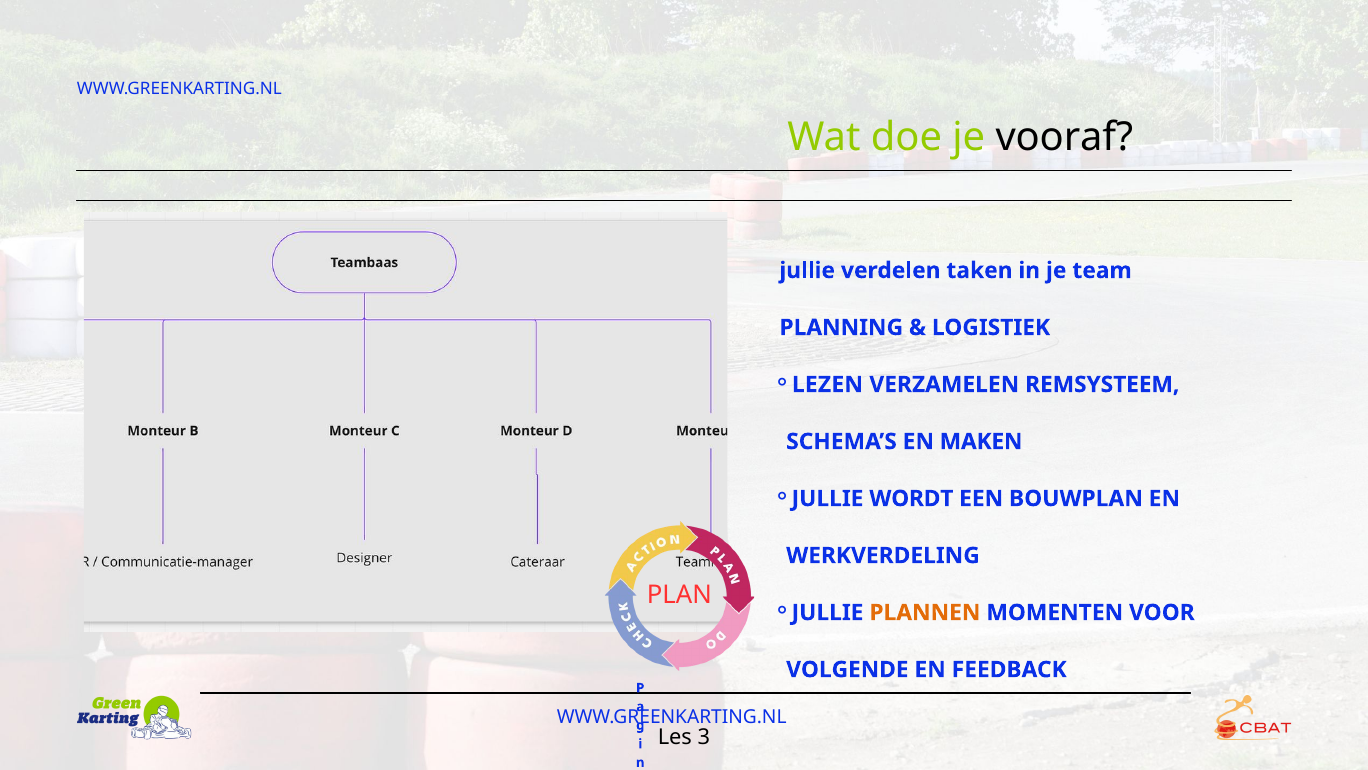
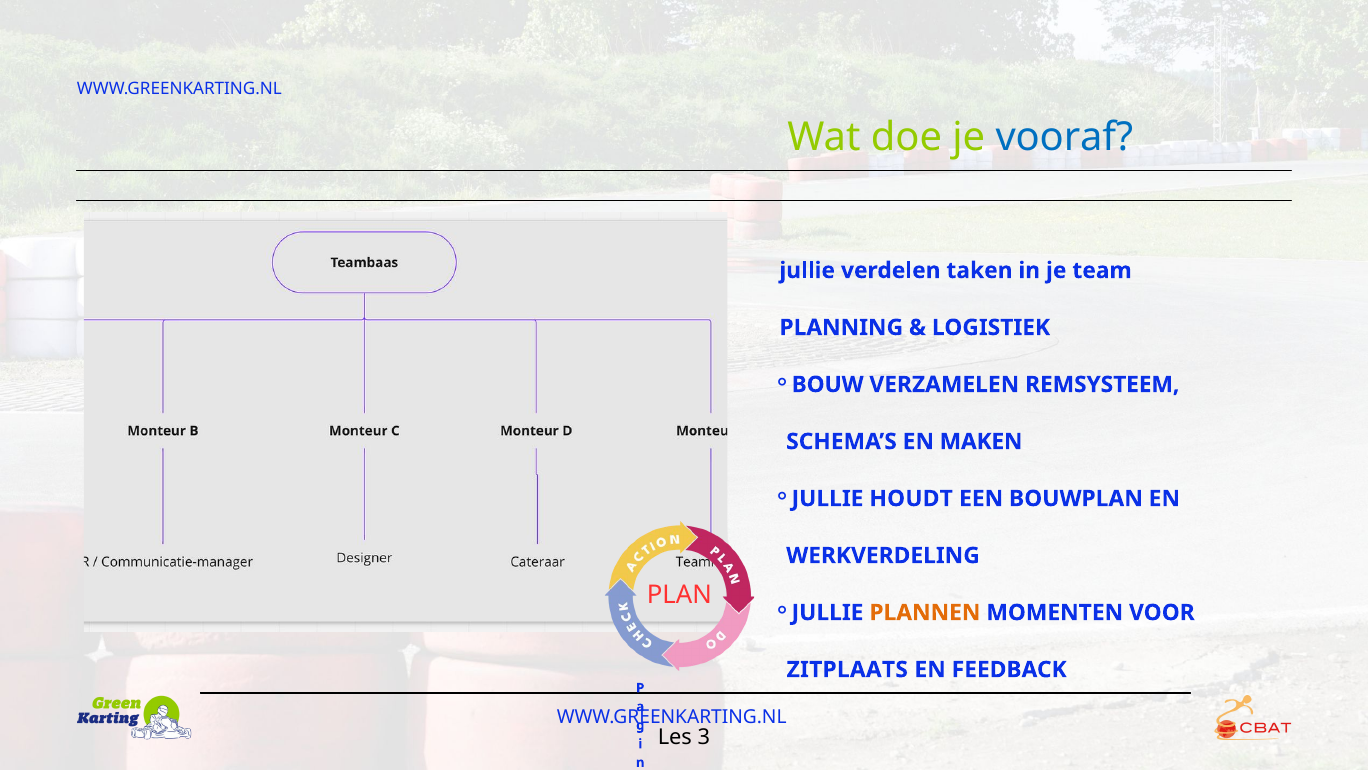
vooraf colour: black -> blue (1064, 137)
LEZEN: LEZEN -> BOUW (828, 384)
WORDT: WORDT -> HOUDT (911, 498)
VOLGENDE: VOLGENDE -> ZITPLAATS (847, 669)
